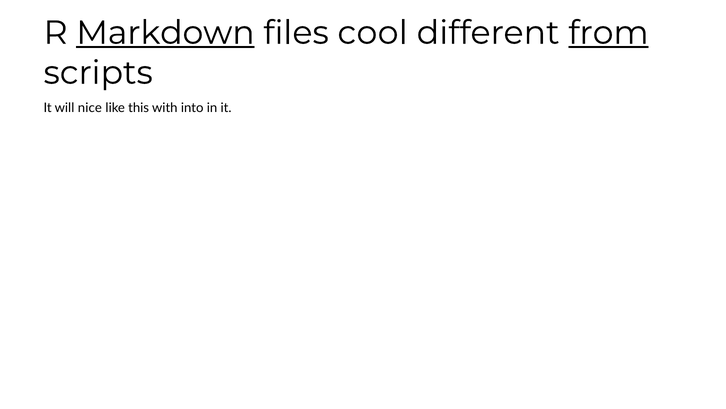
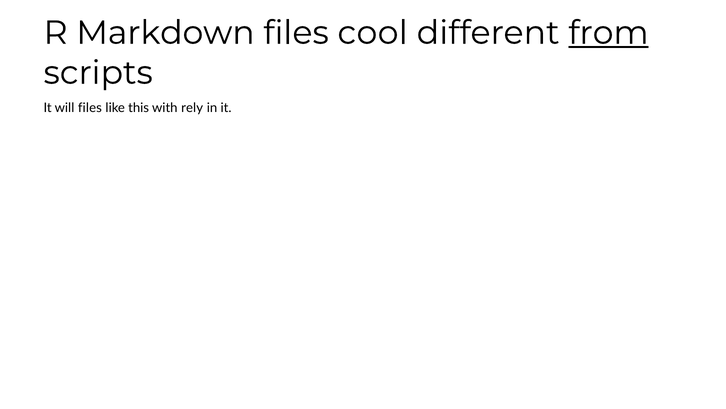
Markdown underline: present -> none (165, 33)
will nice: nice -> files (90, 108)
into: into -> rely (192, 108)
